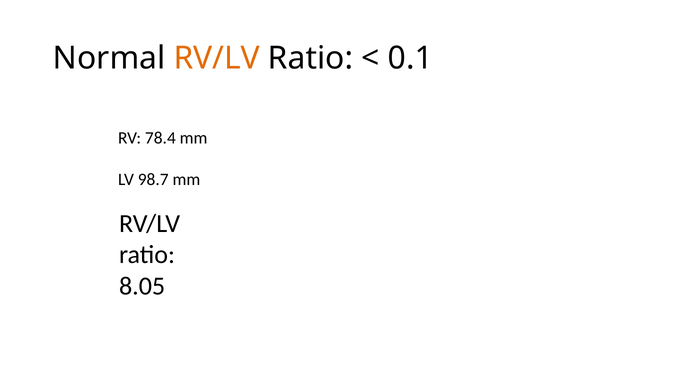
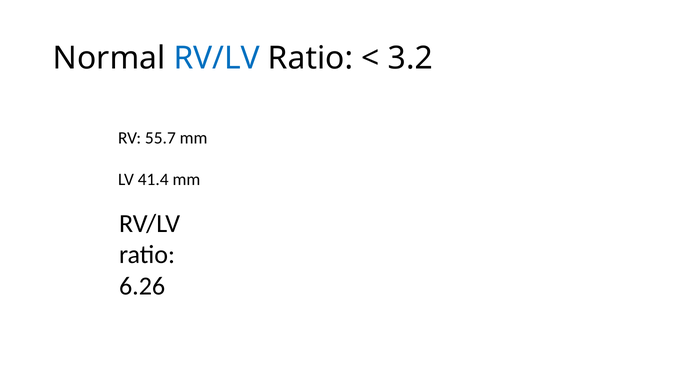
RV/LV colour: orange -> blue (217, 58)
0.1: 0.1 -> 3.2 (410, 58)
78.4: 78.4 -> 55.7 (160, 138)
98.7: 98.7 -> 41.4 (153, 179)
8.05: 8.05 -> 6.26 (142, 286)
